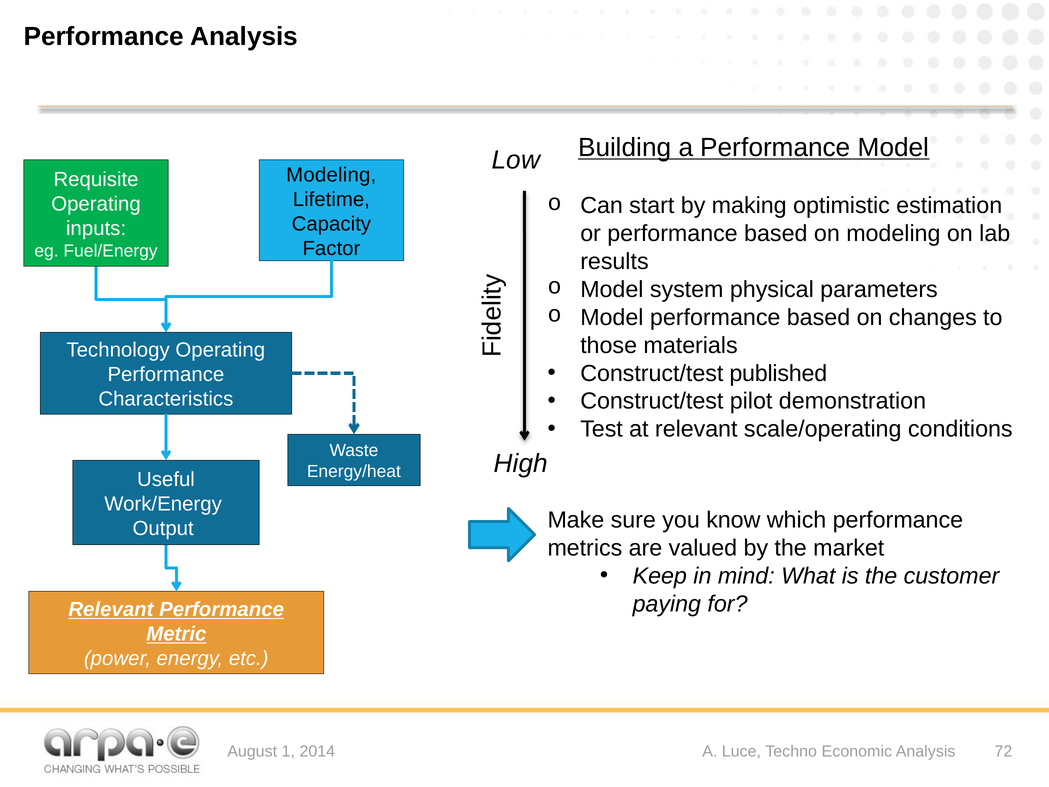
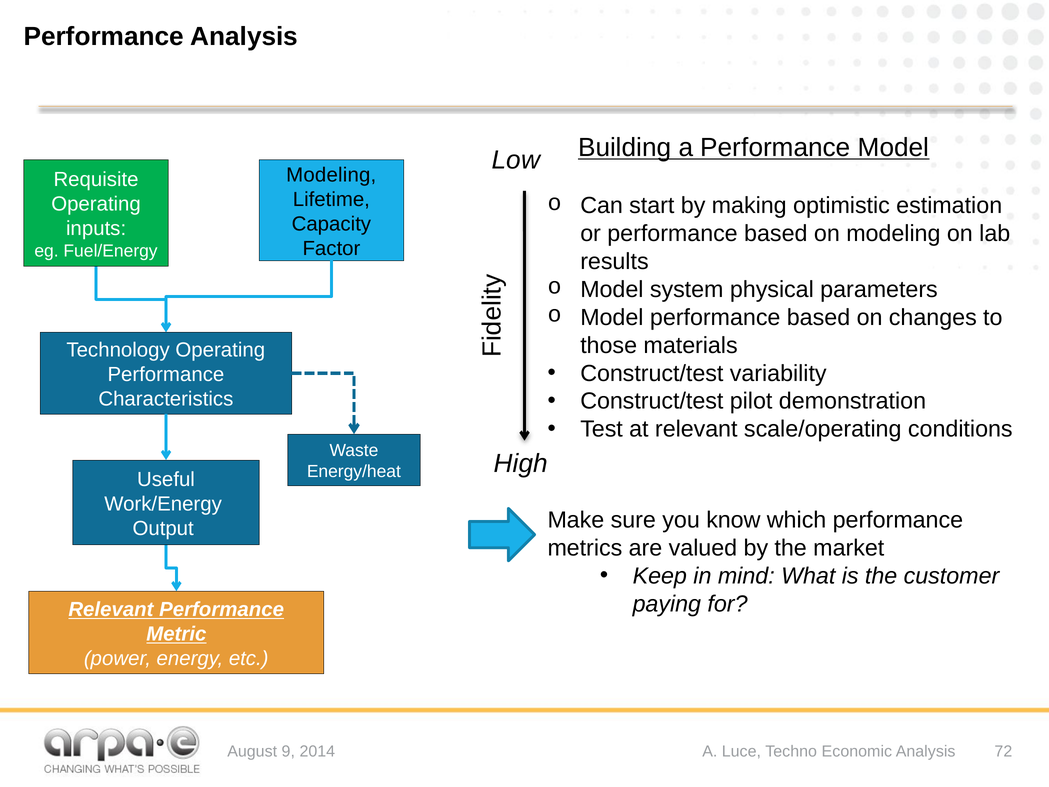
published: published -> variability (778, 373)
1: 1 -> 9 (288, 751)
